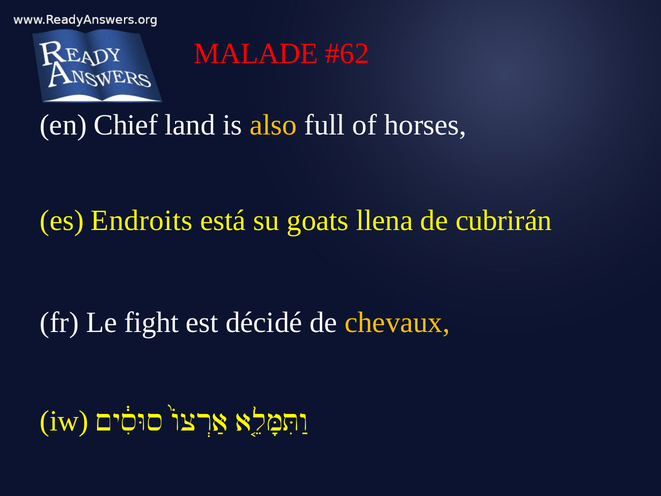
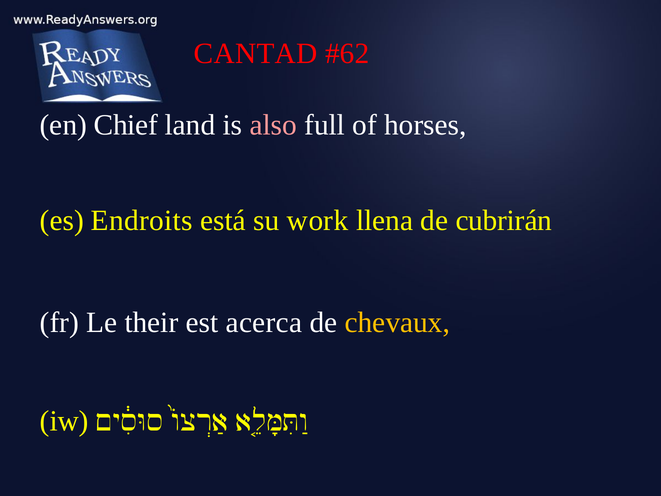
MALADE: MALADE -> CANTAD (256, 54)
also colour: yellow -> pink (273, 125)
goats: goats -> work (318, 221)
fight: fight -> their (151, 322)
décidé: décidé -> acerca (264, 322)
